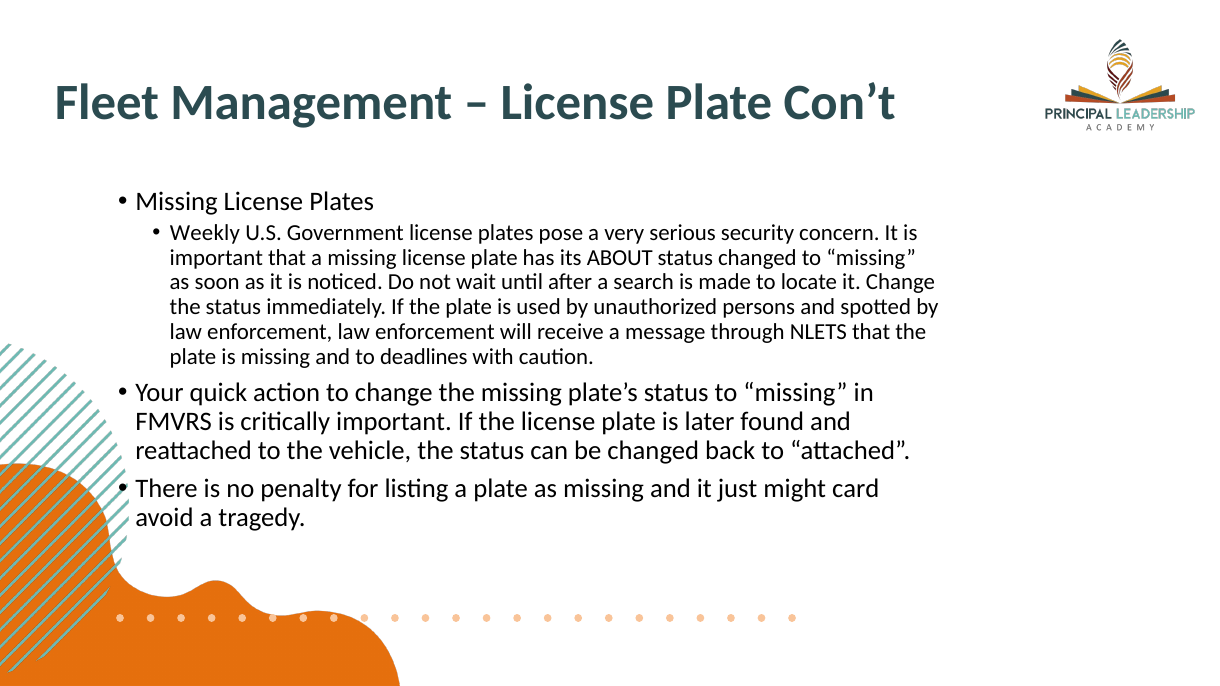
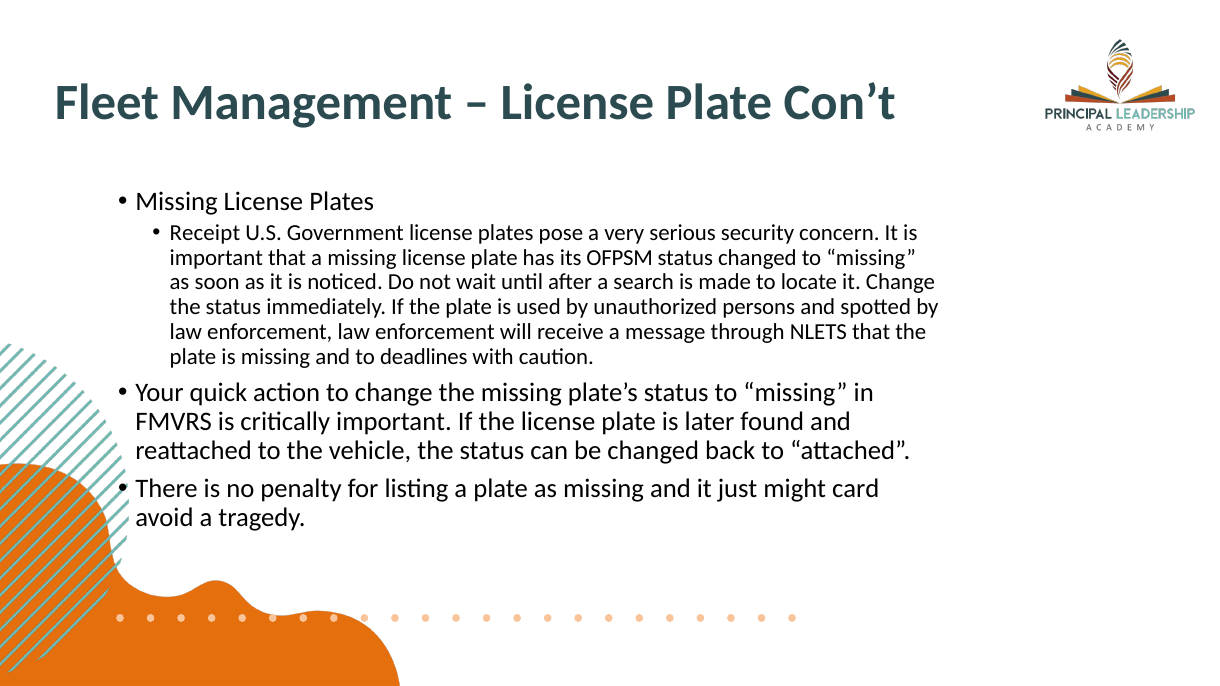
Weekly: Weekly -> Receipt (205, 233)
ABOUT: ABOUT -> OFPSM (620, 258)
